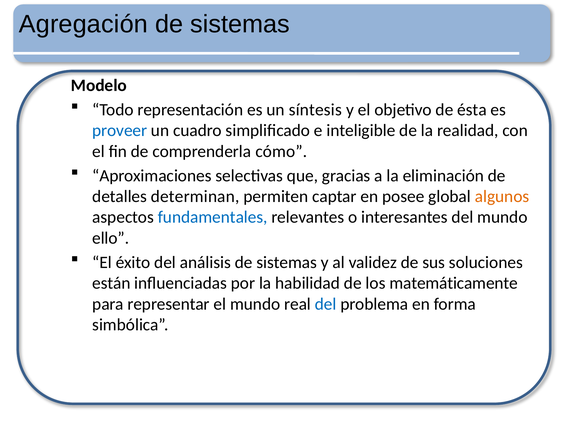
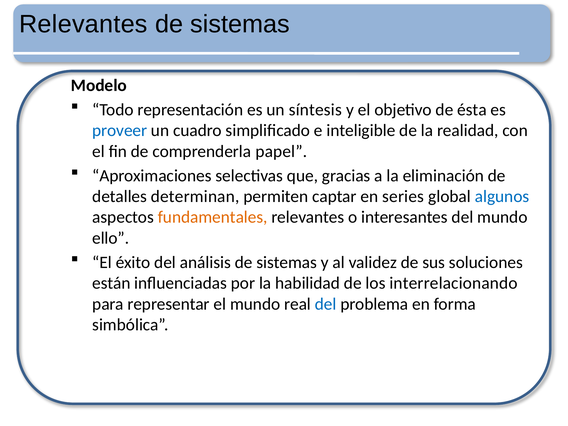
Agregación: Agregación -> Relevantes (83, 24)
cómo: cómo -> papel (281, 151)
posee: posee -> series (403, 196)
algunos colour: orange -> blue (502, 196)
fundamentales colour: blue -> orange (213, 217)
matemáticamente: matemáticamente -> interrelacionando (453, 283)
